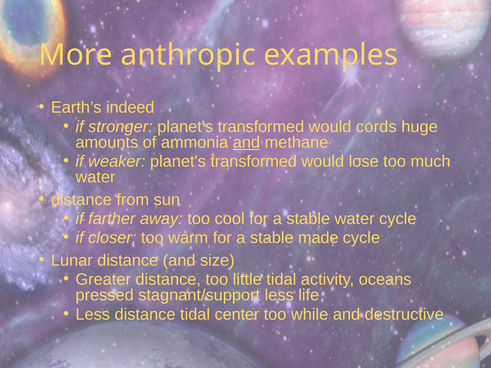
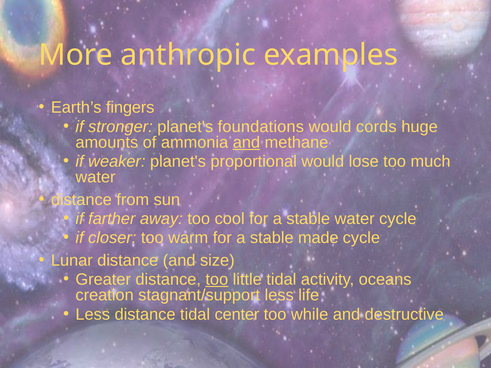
indeed: indeed -> fingers (130, 108)
stronger planet's transformed: transformed -> foundations (261, 127)
weaker planet's transformed: transformed -> proportional (254, 162)
too underline: none -> present (217, 280)
pressed: pressed -> creation (105, 295)
